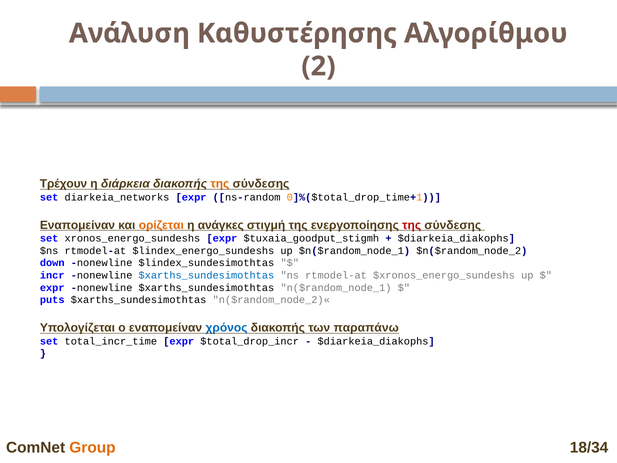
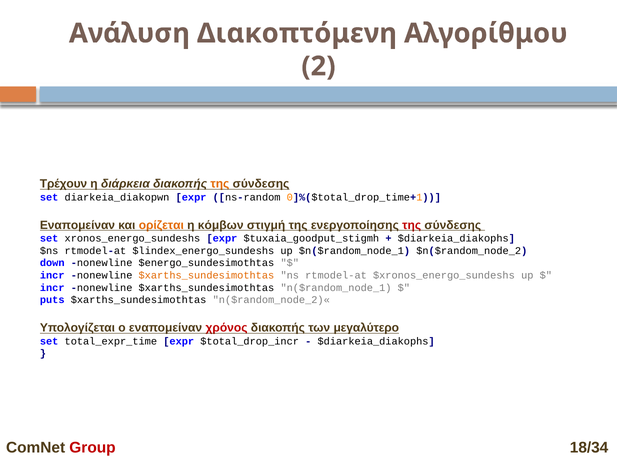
Καθυστέρησης: Καθυστέρησης -> Διακοπτόμενη (297, 33)
diarkeia_networks: diarkeia_networks -> diarkeia_diakopwn (117, 197)
ανάγκες: ανάγκες -> κόμβων (221, 225)
$lindex_sundesimothtas: $lindex_sundesimothtas -> $energo_sundesimothtas (206, 263)
$xarths_sundesimothtas colour: blue -> orange (206, 275)
expr: expr -> incr (52, 288)
χρόνος colour: blue -> red (227, 328)
παραπάνω: παραπάνω -> μεγαλύτερο (366, 328)
total_incr_time: total_incr_time -> total_expr_time (111, 341)
Group colour: orange -> red (93, 447)
